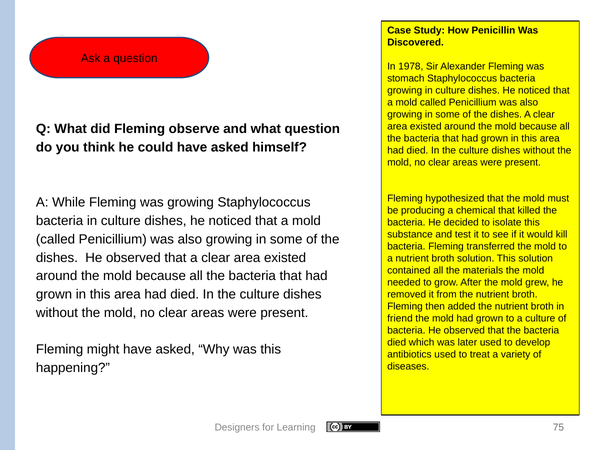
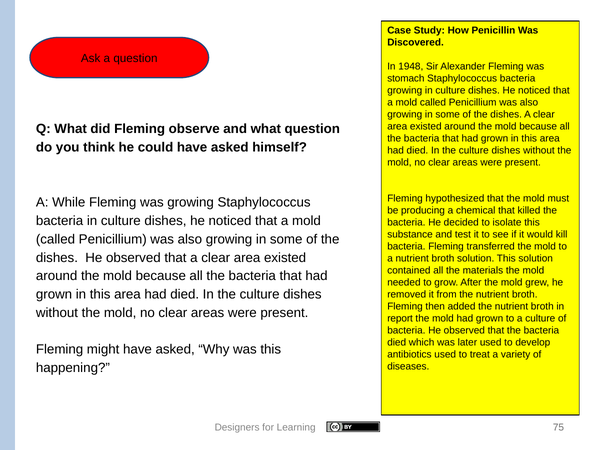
1978: 1978 -> 1948 (411, 67)
friend: friend -> report (400, 319)
